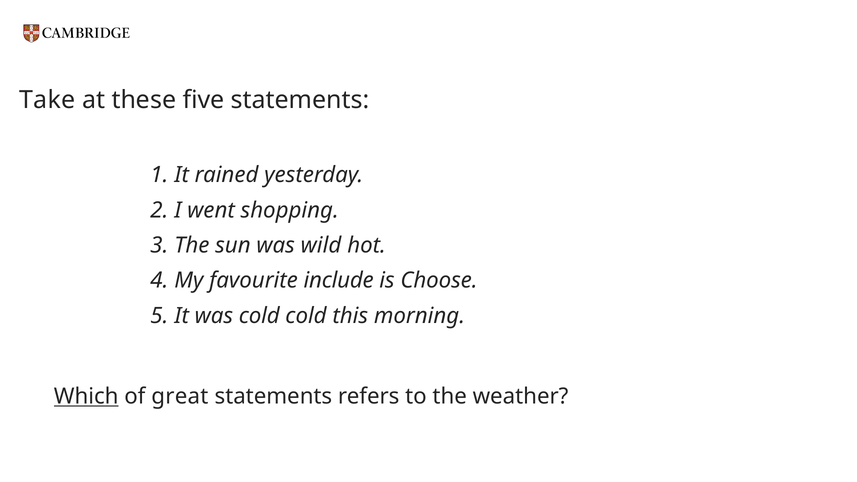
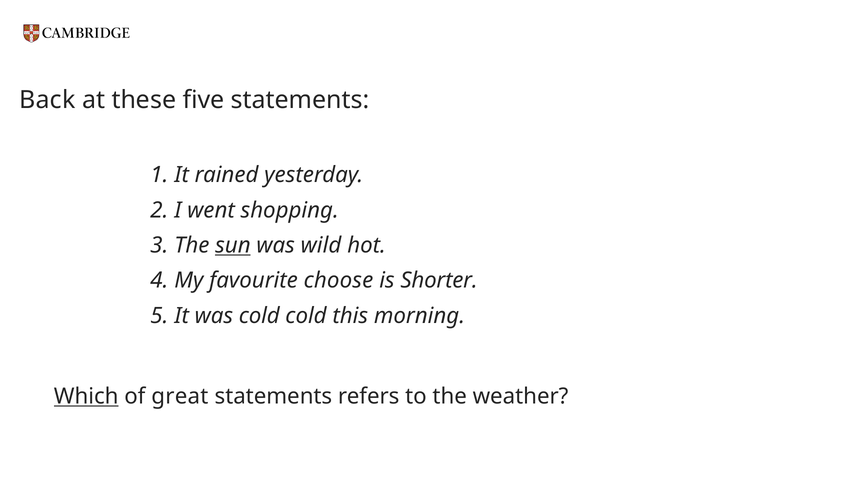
Take: Take -> Back (47, 100)
sun underline: none -> present (233, 245)
include: include -> choose (338, 281)
Choose: Choose -> Shorter (439, 281)
